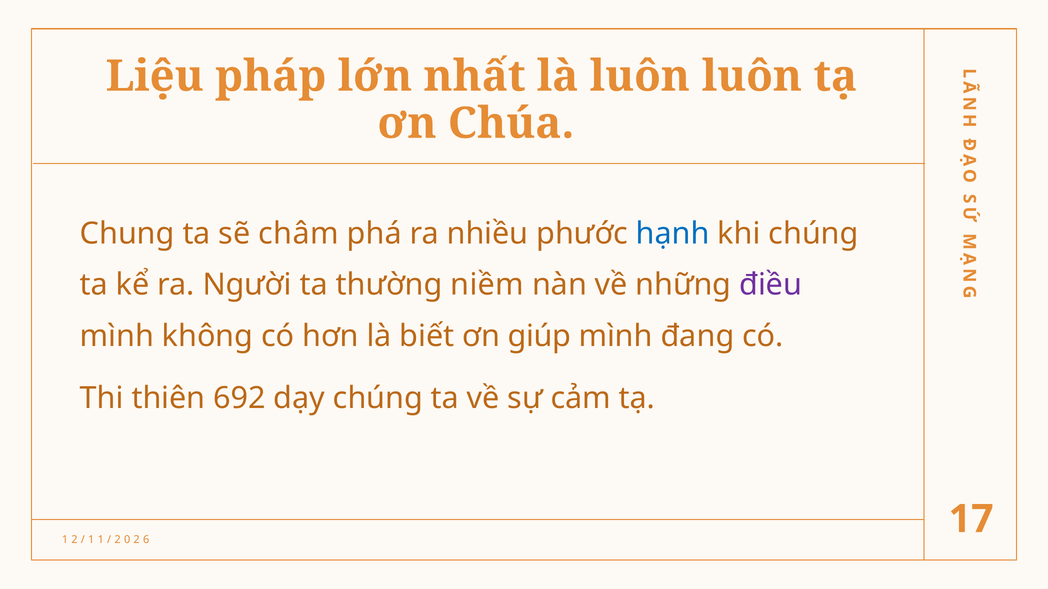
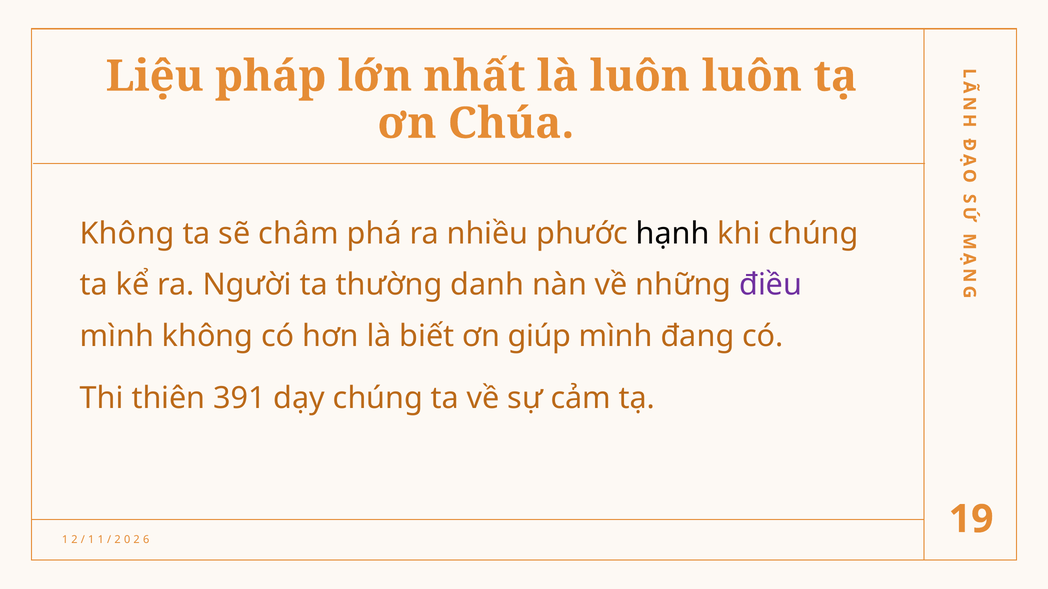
Chung: Chung -> Không (127, 234)
hạnh colour: blue -> black (673, 234)
niềm: niềm -> danh (487, 285)
692: 692 -> 391 (239, 399)
17: 17 -> 19 (971, 520)
